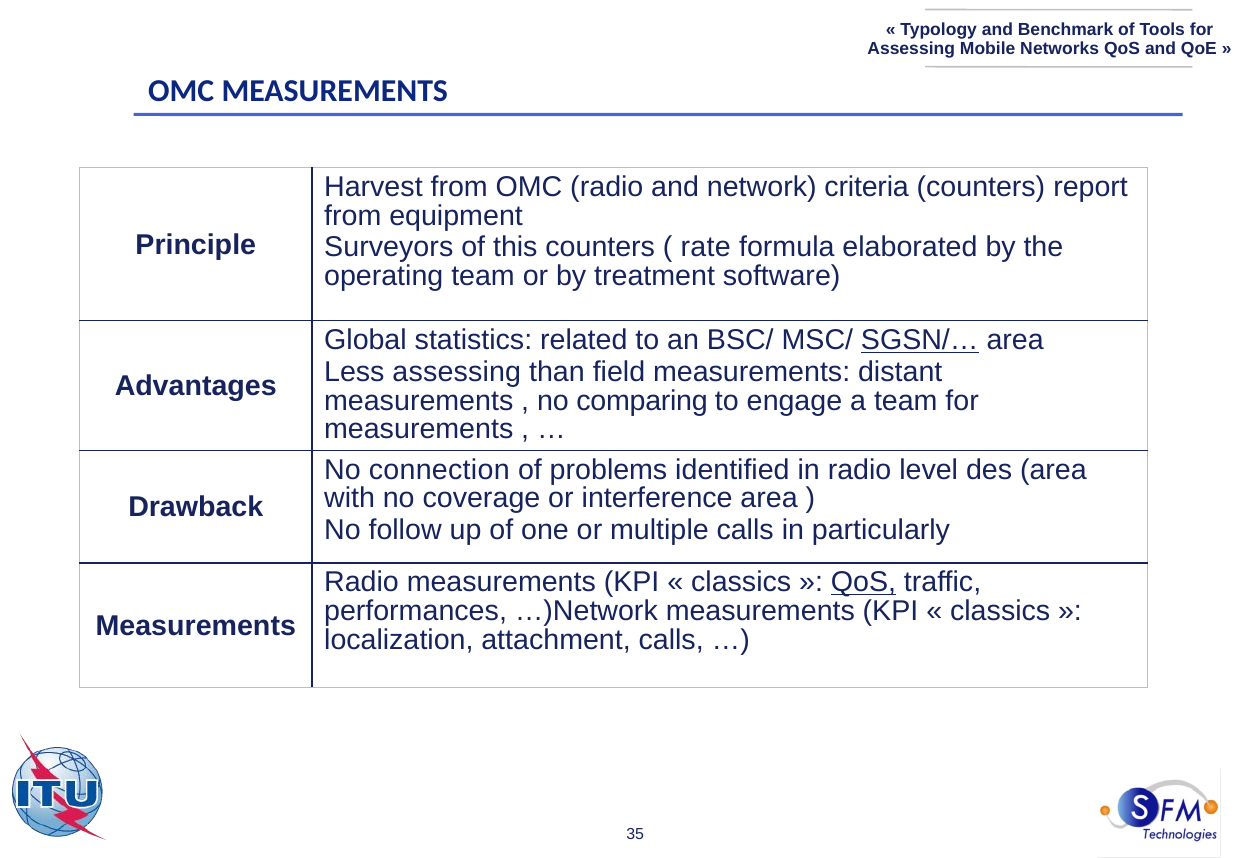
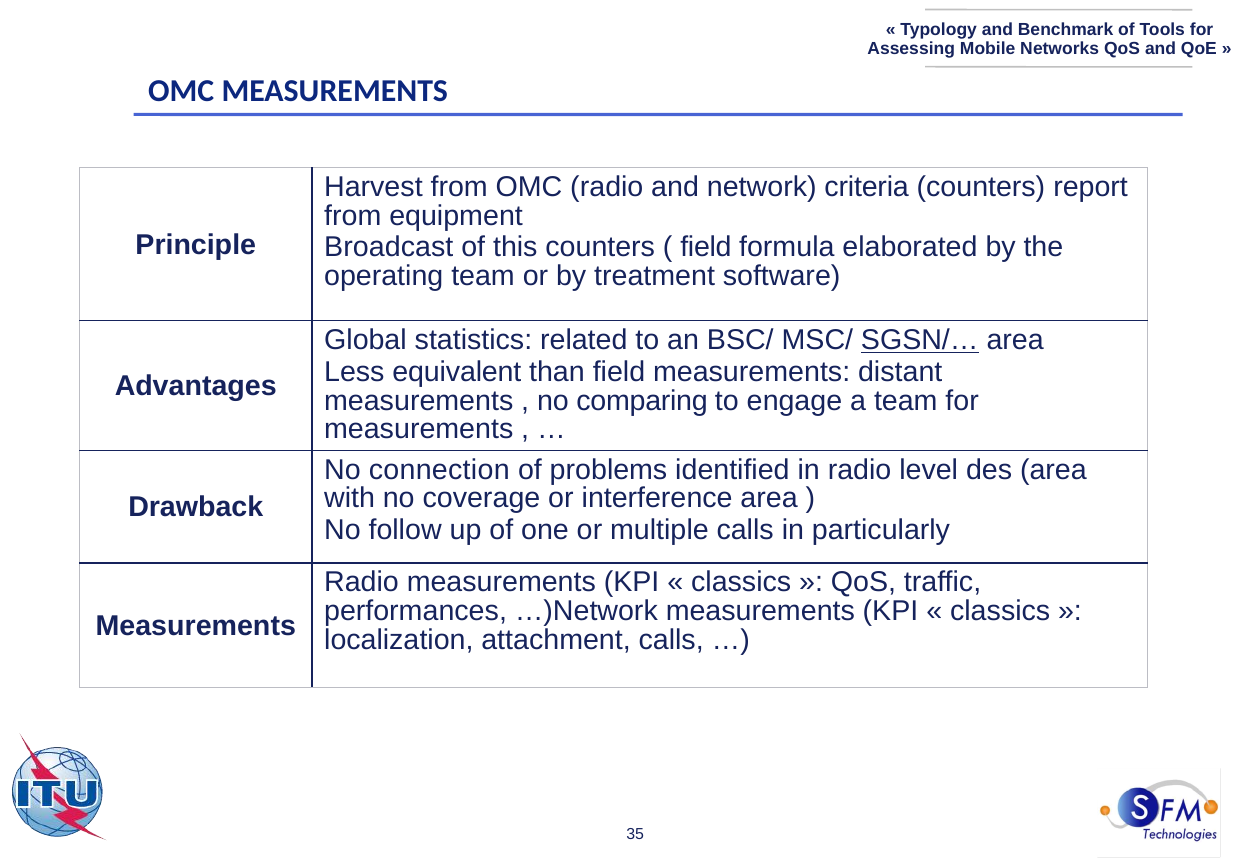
Surveyors: Surveyors -> Broadcast (389, 248)
rate: rate -> field (706, 248)
Less assessing: assessing -> equivalent (457, 372)
QoS underline: present -> none (863, 583)
